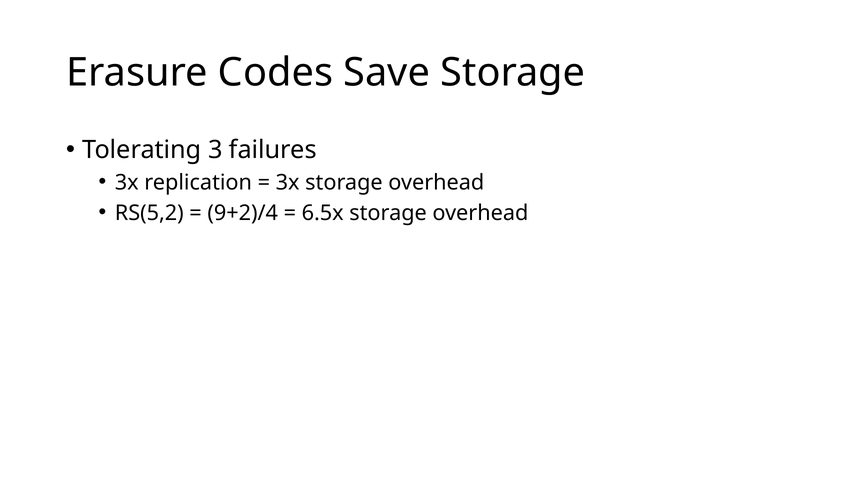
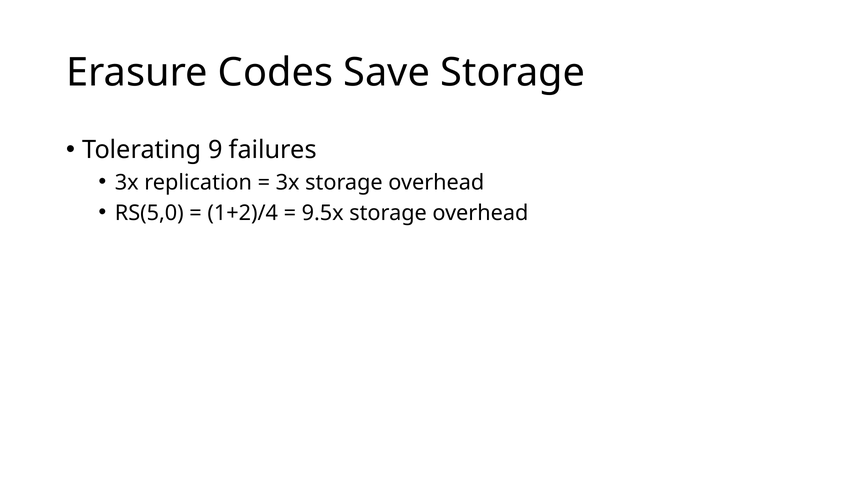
3: 3 -> 9 (215, 150)
RS(5,2: RS(5,2 -> RS(5,0 (149, 213)
9+2)/4: 9+2)/4 -> 1+2)/4 (243, 213)
6.5x: 6.5x -> 9.5x (323, 213)
